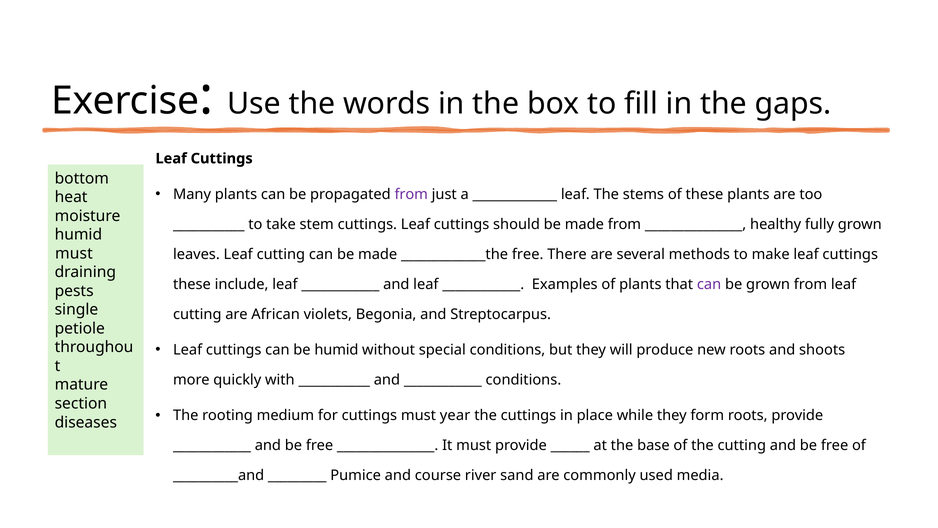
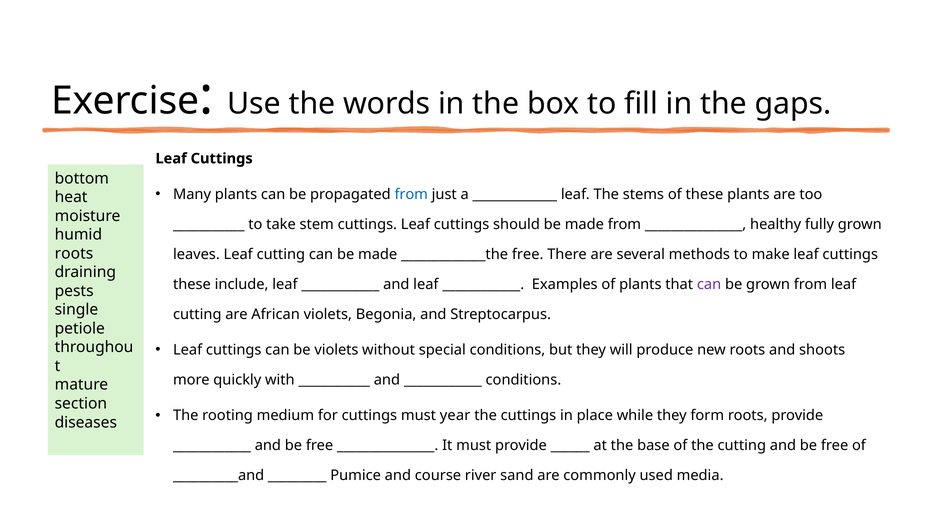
from colour: purple -> blue (411, 194)
must: must -> roots (74, 253)
be humid: humid -> violets (336, 350)
